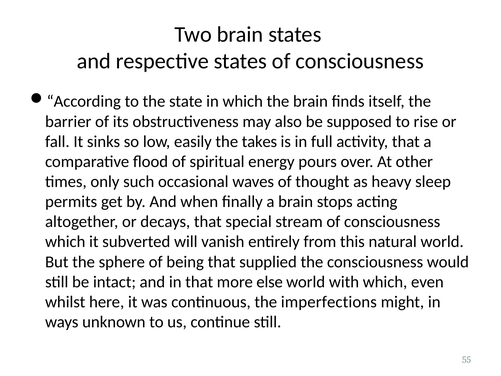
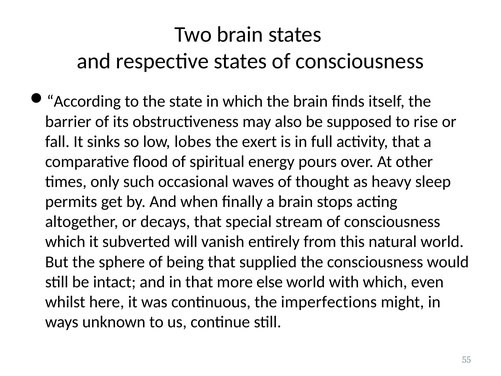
easily: easily -> lobes (193, 141)
takes: takes -> exert (259, 141)
